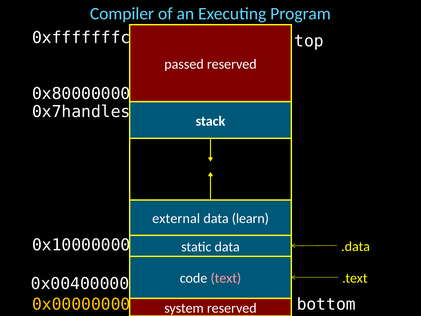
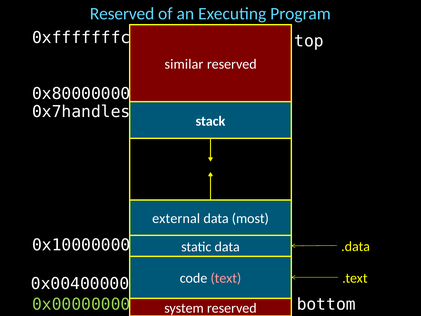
Compiler: Compiler -> Reserved (122, 14)
passed: passed -> similar (184, 64)
learn: learn -> most (250, 218)
0x00000000 colour: yellow -> light green (81, 304)
